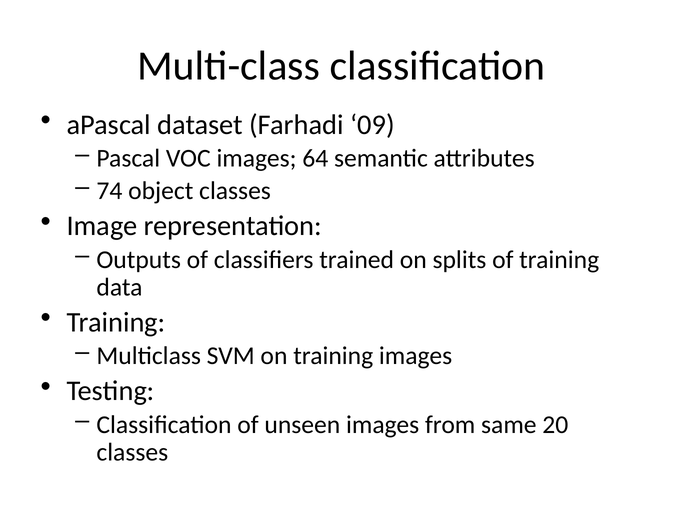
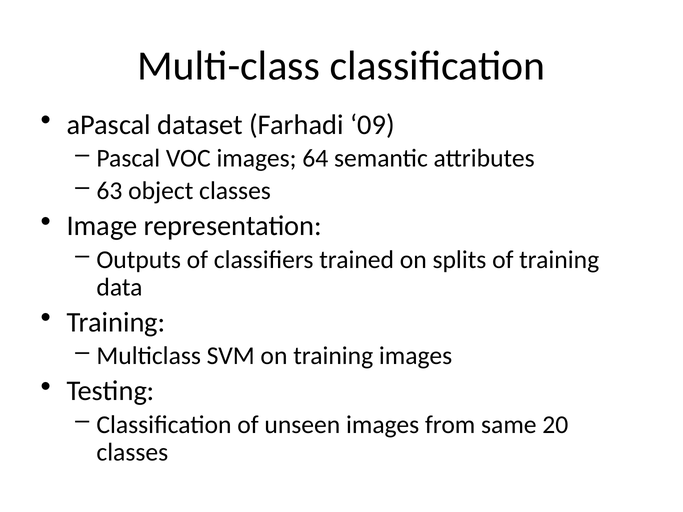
74: 74 -> 63 (109, 191)
